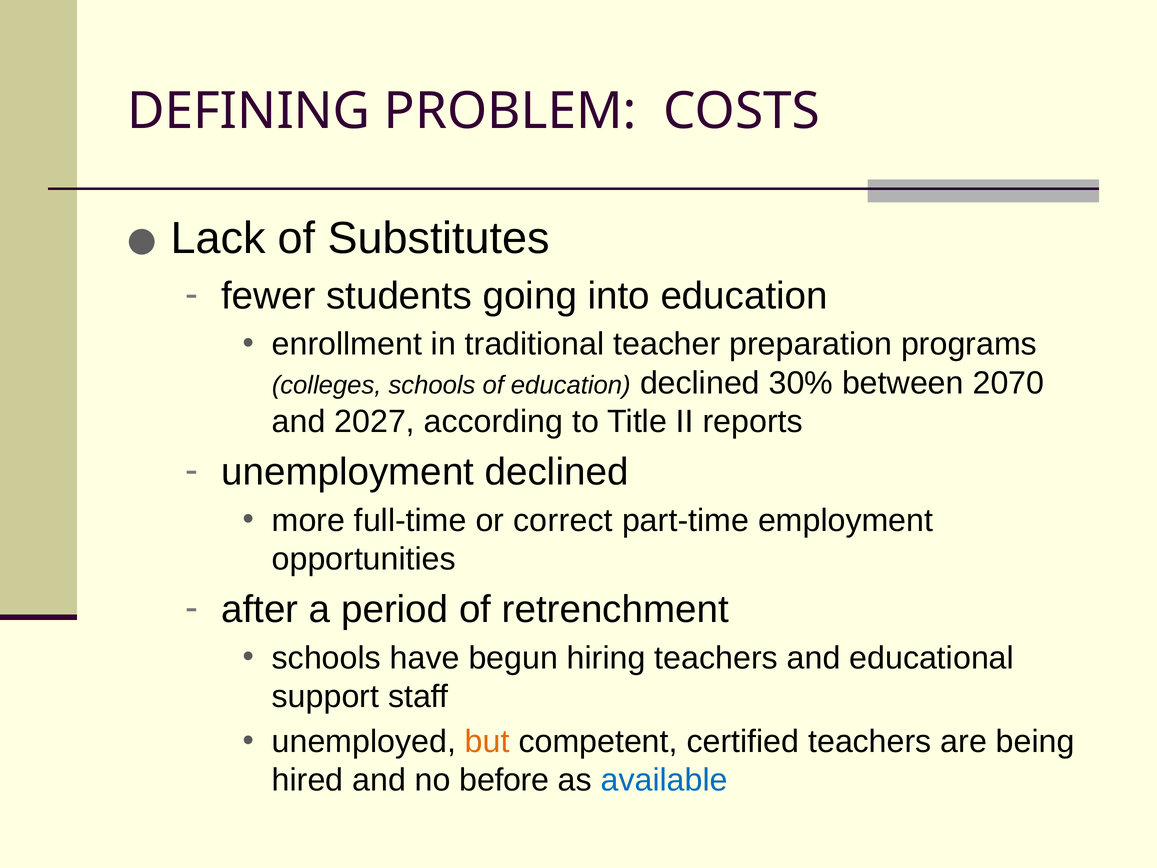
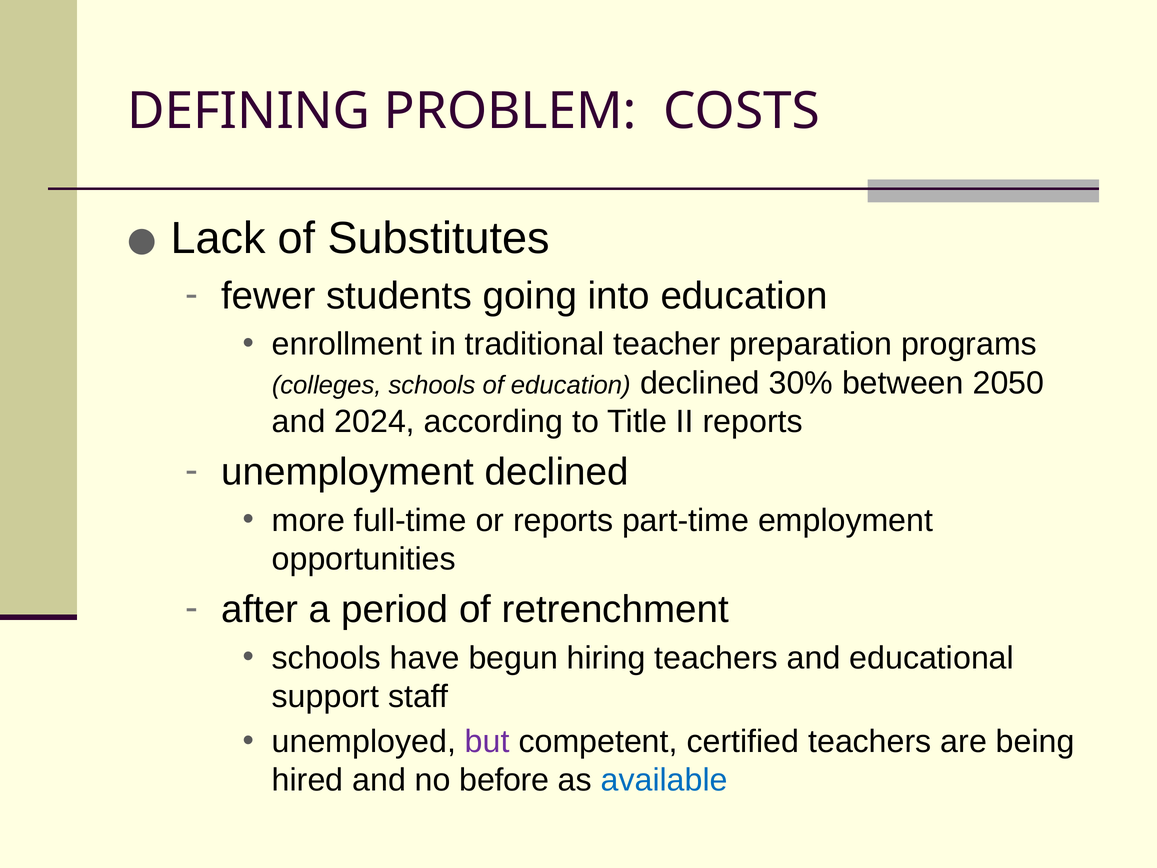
2070: 2070 -> 2050 (1008, 383)
2027: 2027 -> 2024 (375, 421)
or correct: correct -> reports (563, 520)
but colour: orange -> purple (487, 742)
